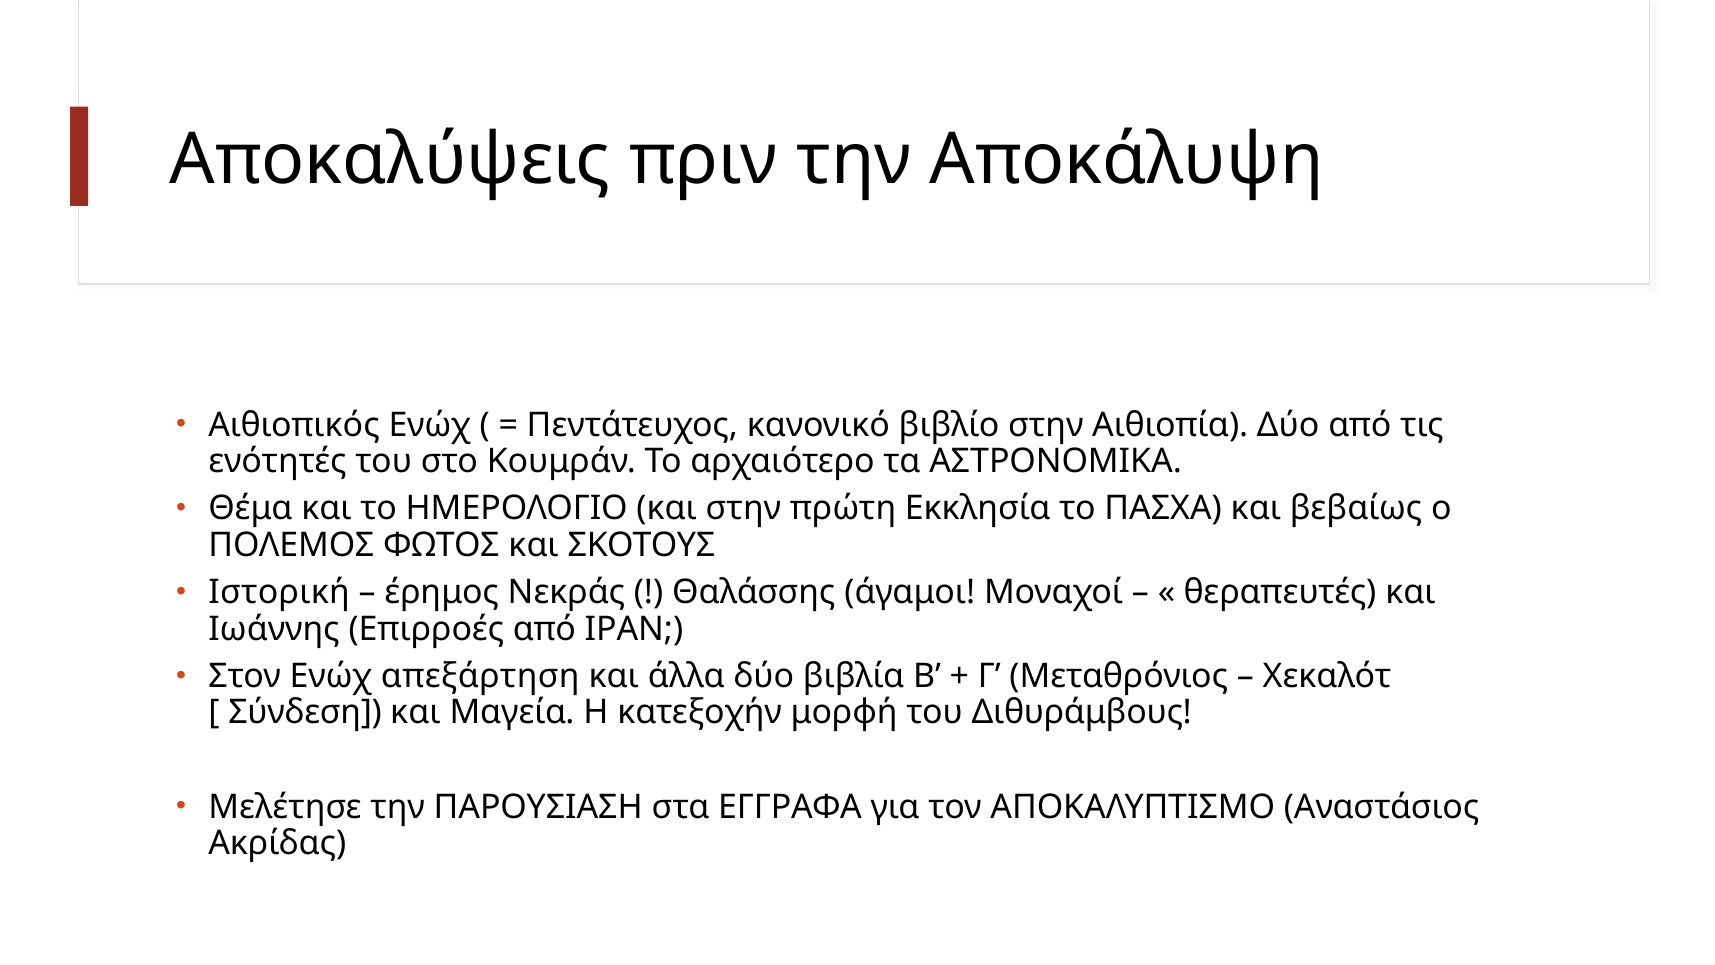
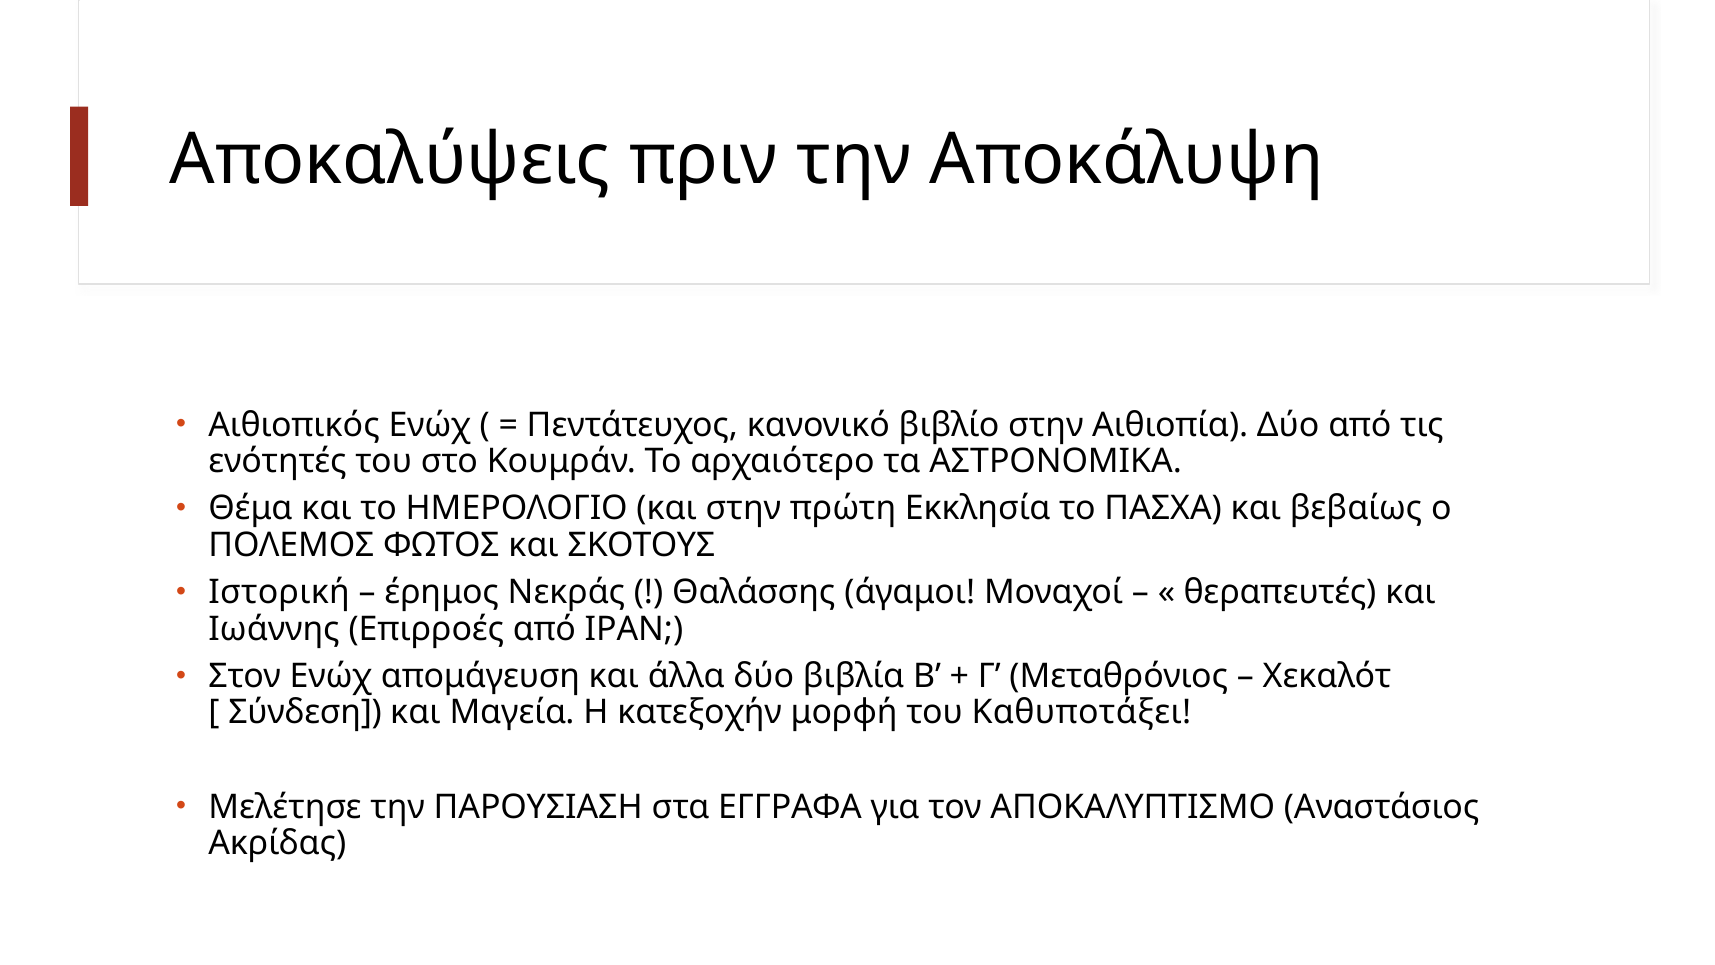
απεξάρτηση: απεξάρτηση -> απομάγευση (480, 676)
Διθυράμβους: Διθυράμβους -> Καθυποτάξει (1081, 713)
